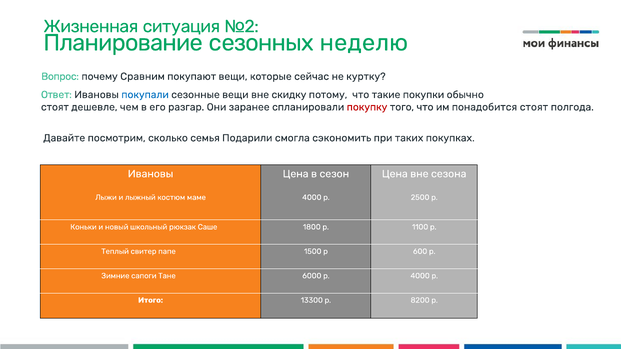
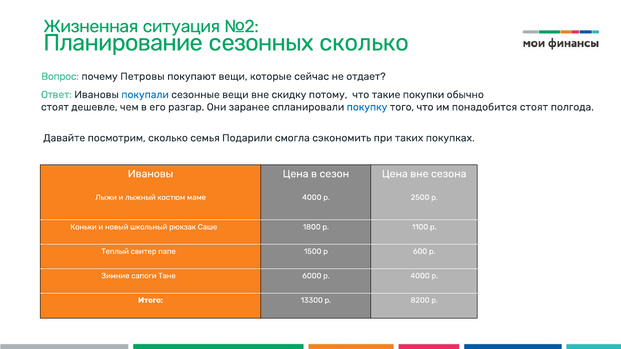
сезонных неделю: неделю -> сколько (364, 43)
Сравним: Сравним -> Петровы (142, 77)
куртку: куртку -> отдает (366, 77)
покупку colour: red -> blue (367, 107)
